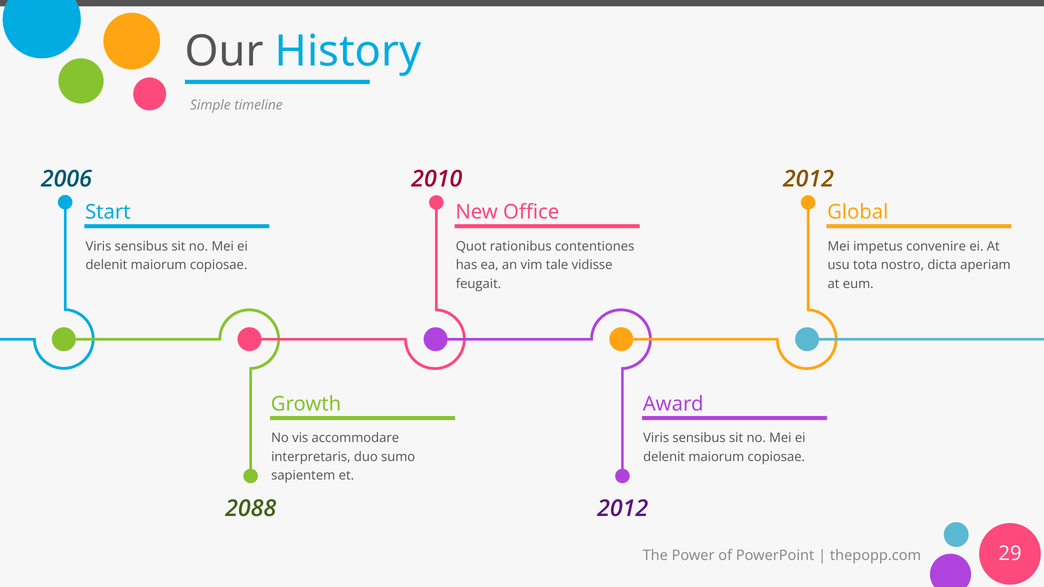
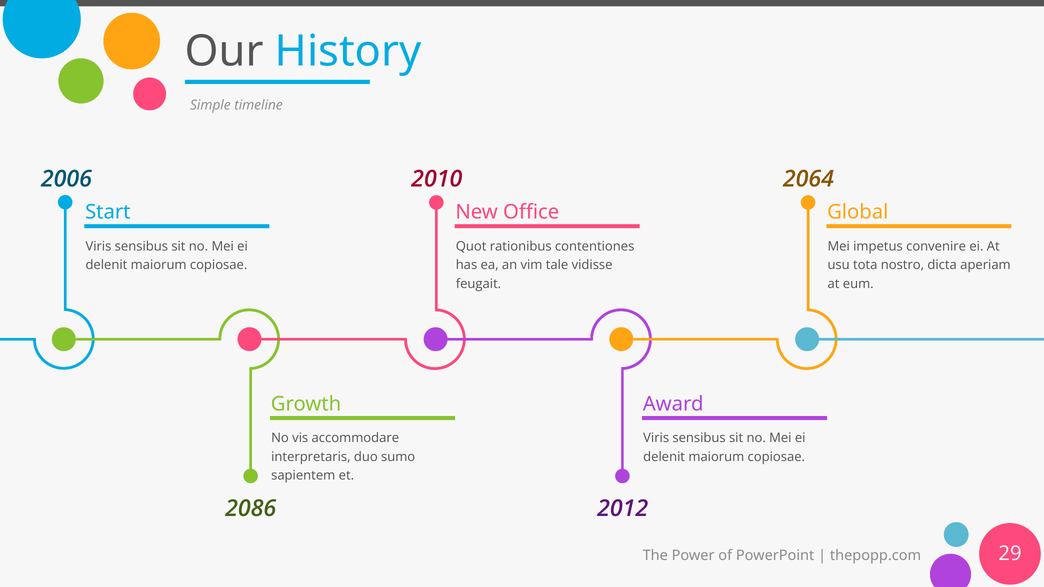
2012: 2012 -> 2064 (808, 179)
2088: 2088 -> 2086 (251, 509)
